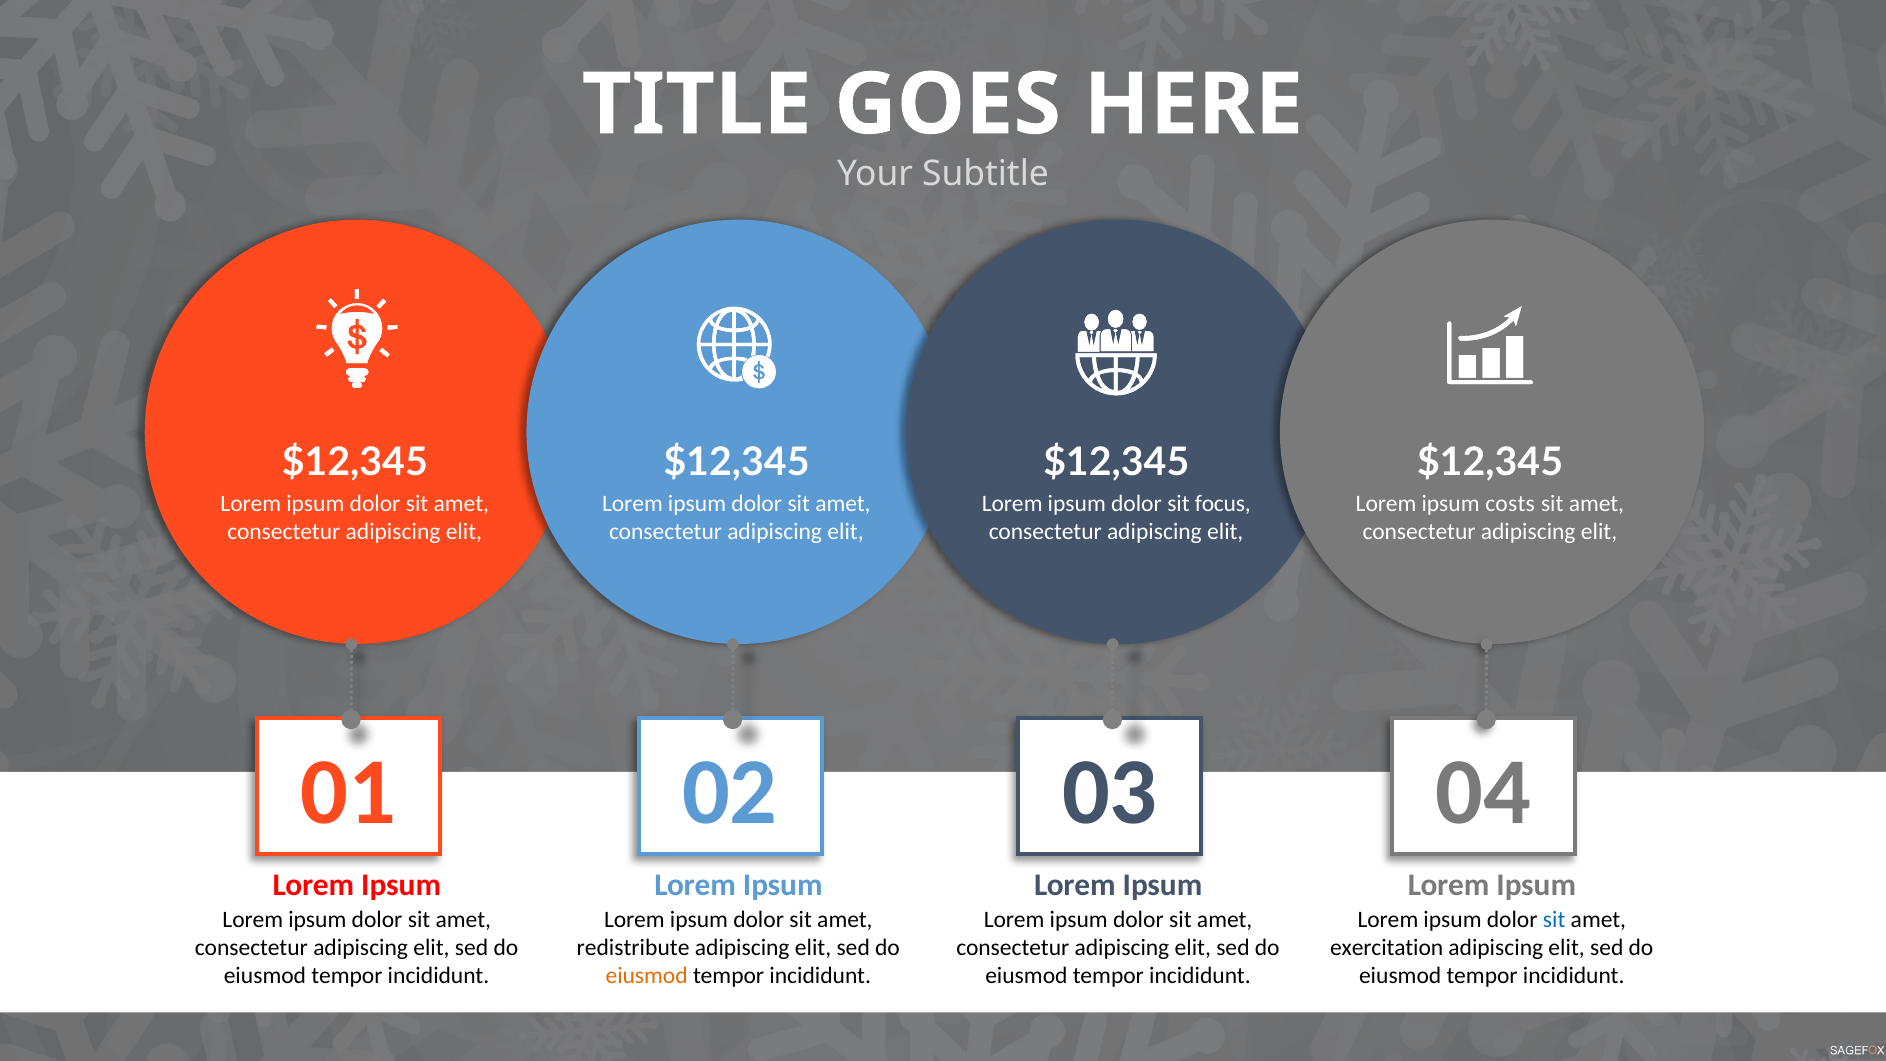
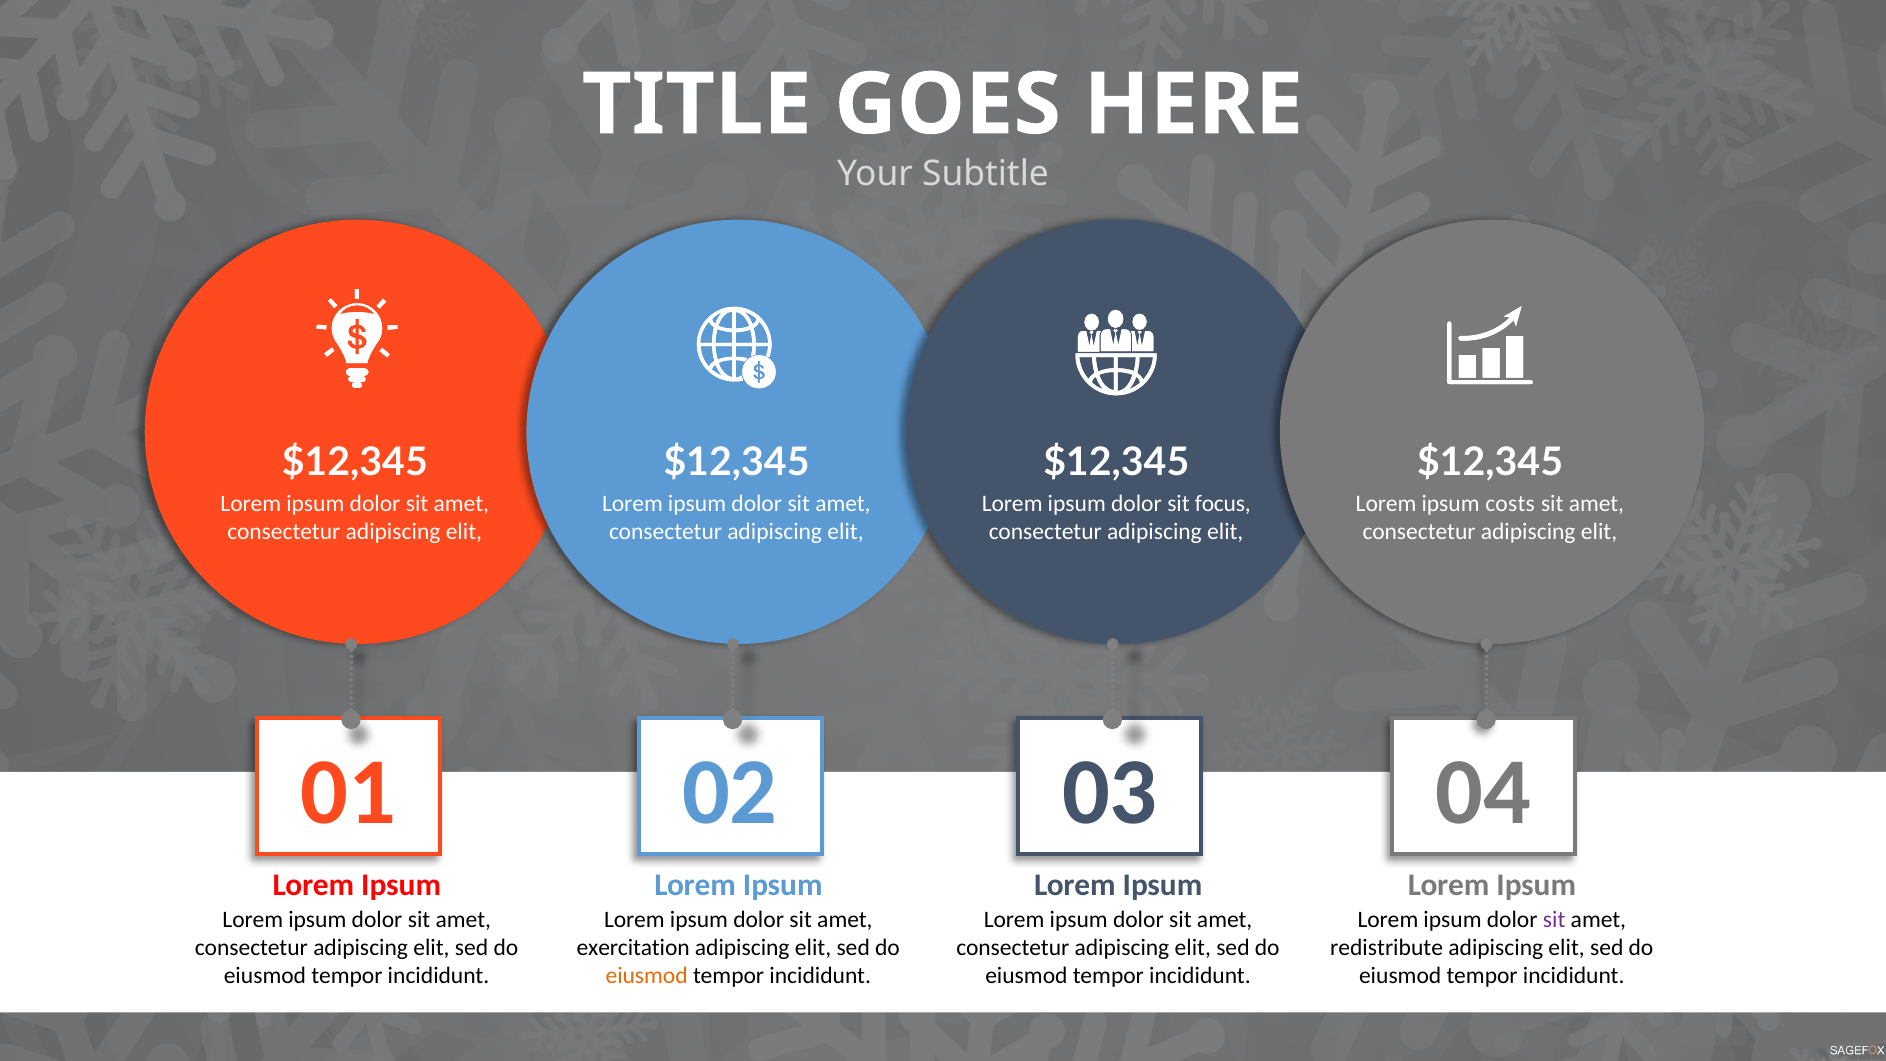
sit colour: blue -> purple (1554, 919)
redistribute: redistribute -> exercitation (633, 948)
exercitation: exercitation -> redistribute (1387, 948)
